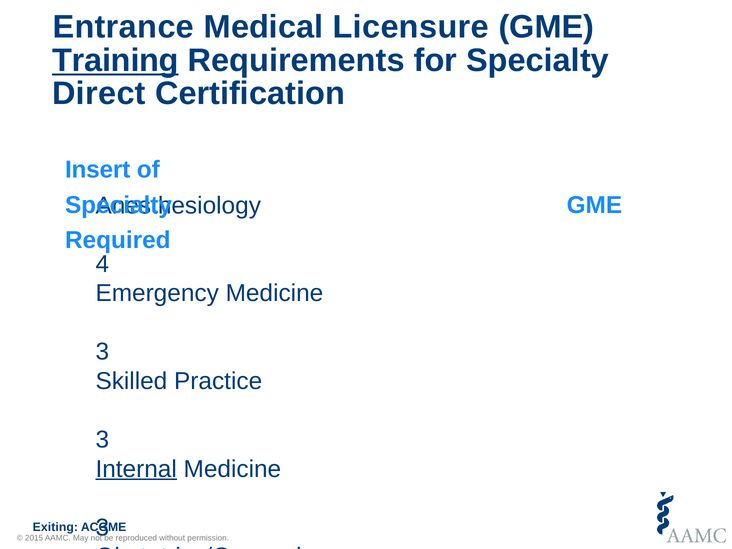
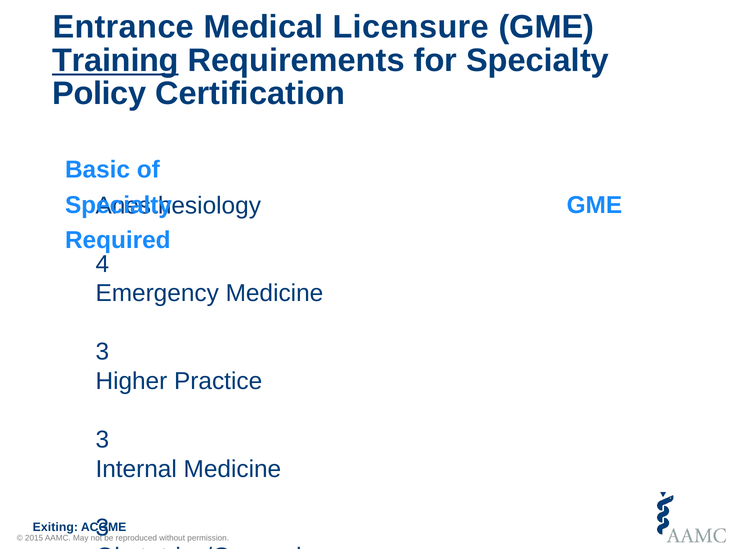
Direct: Direct -> Policy (99, 94)
Insert: Insert -> Basic (98, 170)
Skilled: Skilled -> Higher (131, 381)
Internal underline: present -> none (136, 469)
